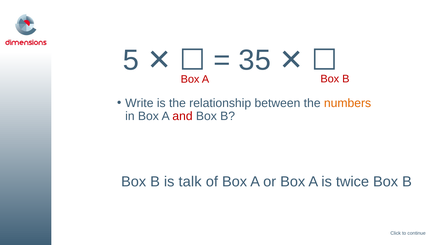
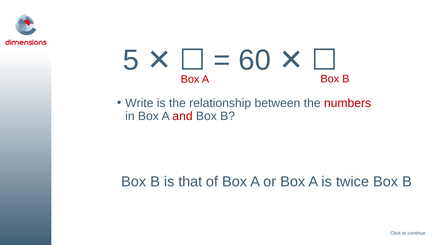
35: 35 -> 60 (255, 60)
numbers colour: orange -> red (348, 103)
talk: talk -> that (190, 182)
